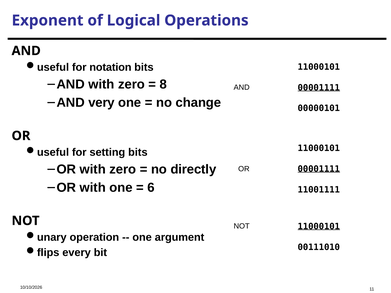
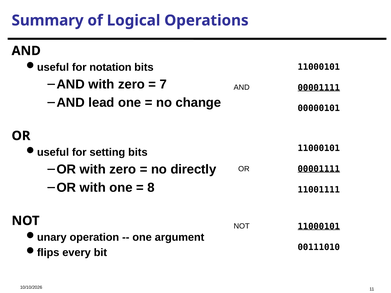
Exponent: Exponent -> Summary (48, 20)
8: 8 -> 7 (163, 85)
very: very -> lead (101, 103)
6: 6 -> 8 (151, 188)
